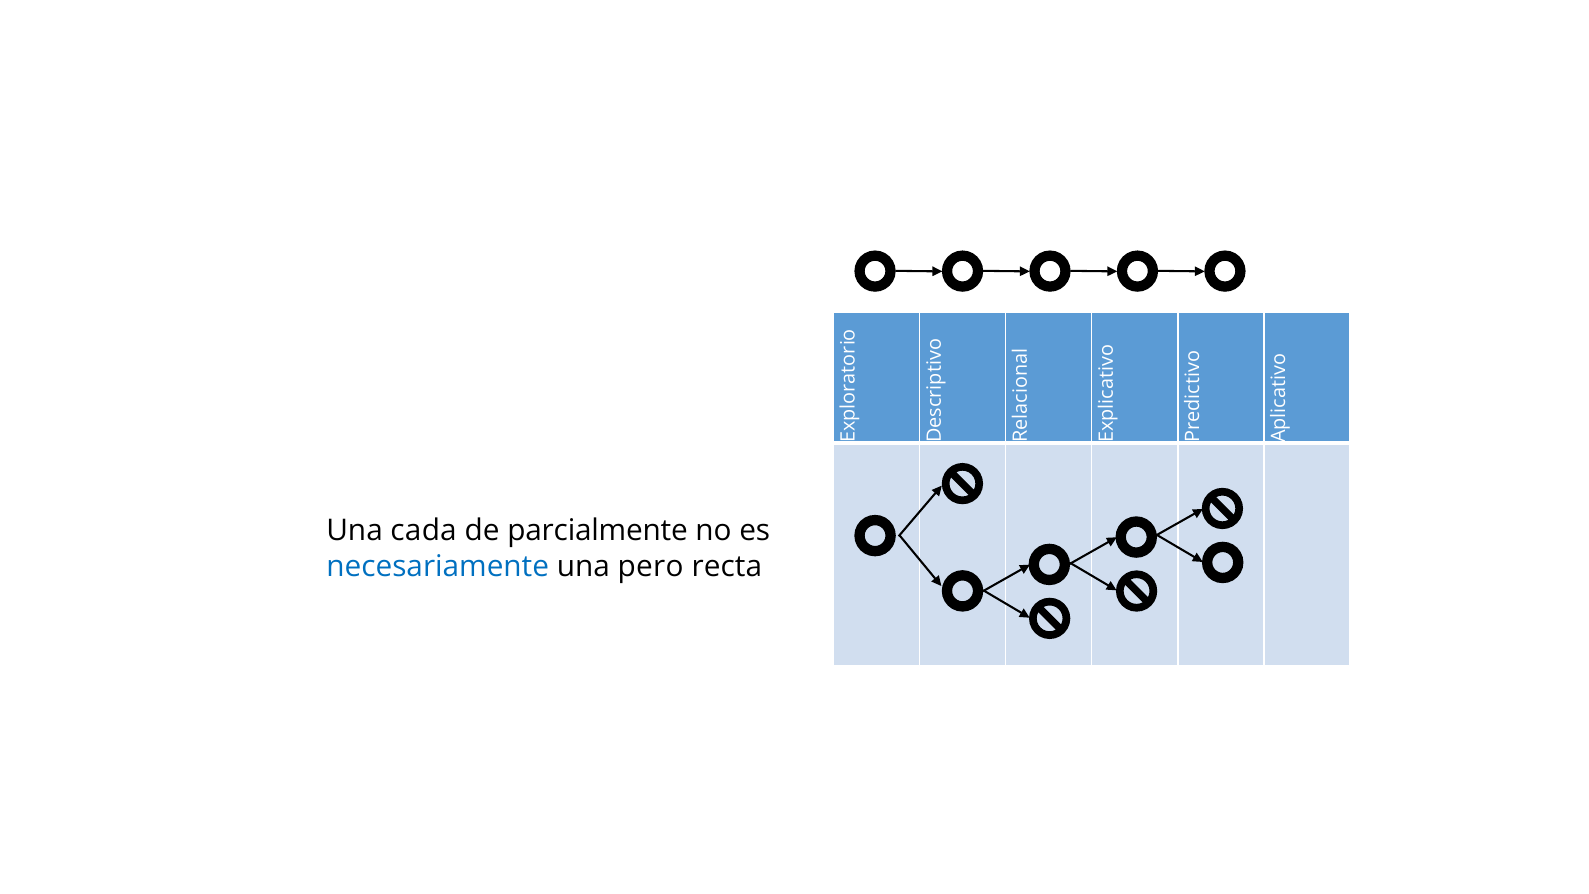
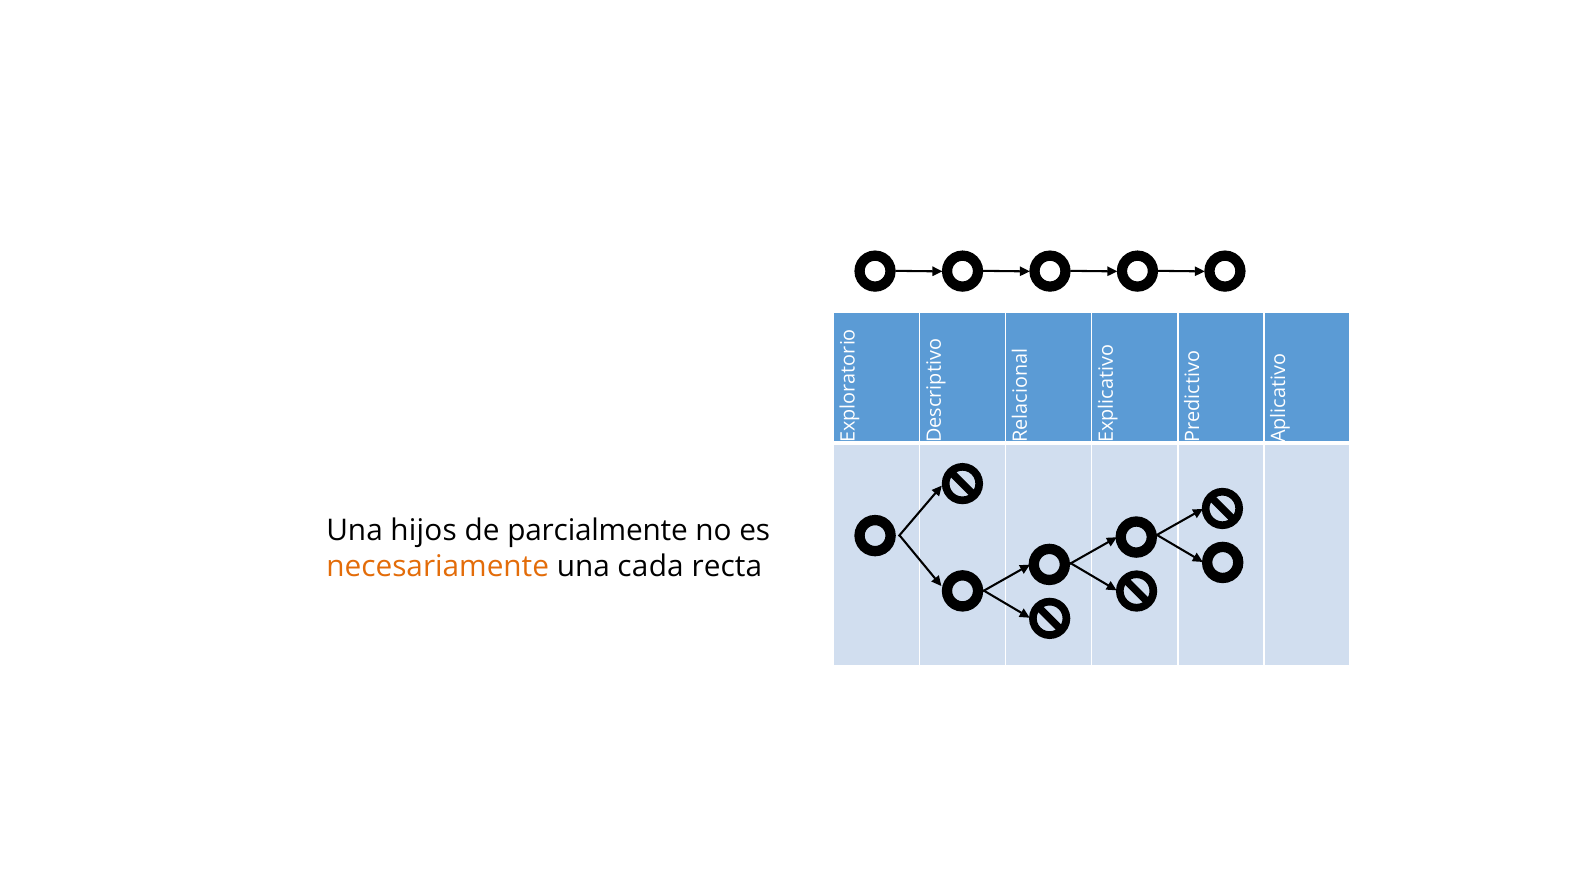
cada: cada -> hijos (424, 531)
necesariamente colour: blue -> orange (438, 566)
pero: pero -> cada (651, 566)
